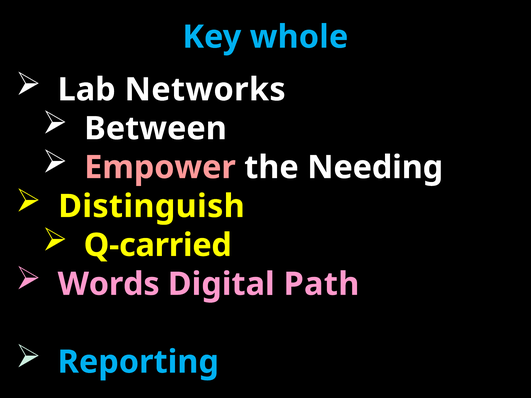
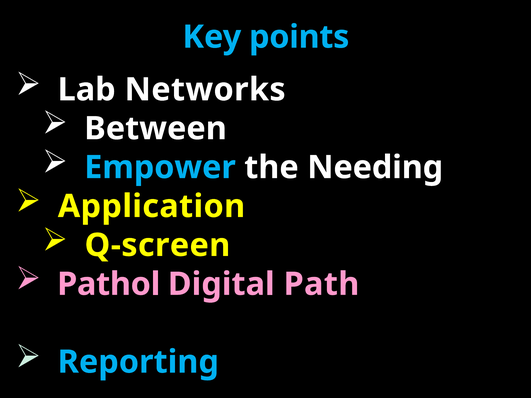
whole: whole -> points (299, 37)
Empower colour: pink -> light blue (160, 168)
Distinguish: Distinguish -> Application (152, 206)
Q-carried: Q-carried -> Q-screen (157, 245)
Words: Words -> Pathol (109, 284)
